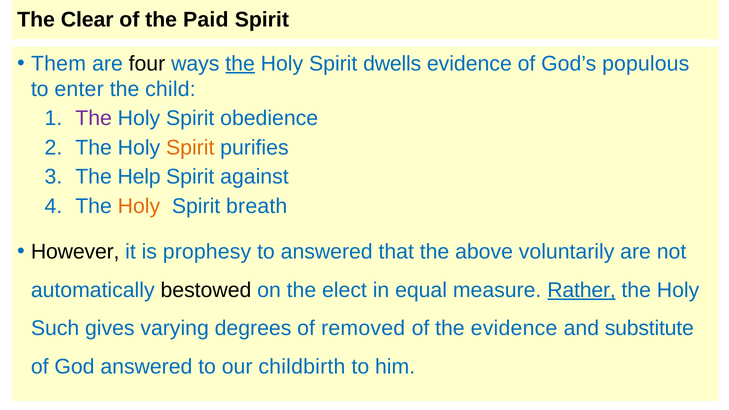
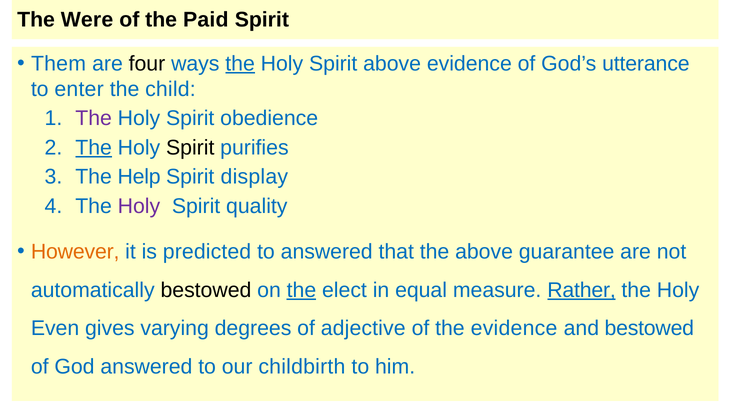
Clear: Clear -> Were (87, 20)
Spirit dwells: dwells -> above (392, 64)
populous: populous -> utterance (646, 64)
The underline: none -> present (94, 148)
Spirit colour: orange -> black (190, 148)
against: against -> display (254, 177)
Holy colour: orange -> purple (139, 206)
breath: breath -> quality (257, 206)
However colour: black -> orange (75, 252)
prophesy: prophesy -> predicted (207, 252)
voluntarily: voluntarily -> guarantee (567, 252)
the underline: none -> present (301, 290)
Such: Such -> Even (55, 328)
removed: removed -> adjective (363, 328)
and substitute: substitute -> bestowed (649, 328)
